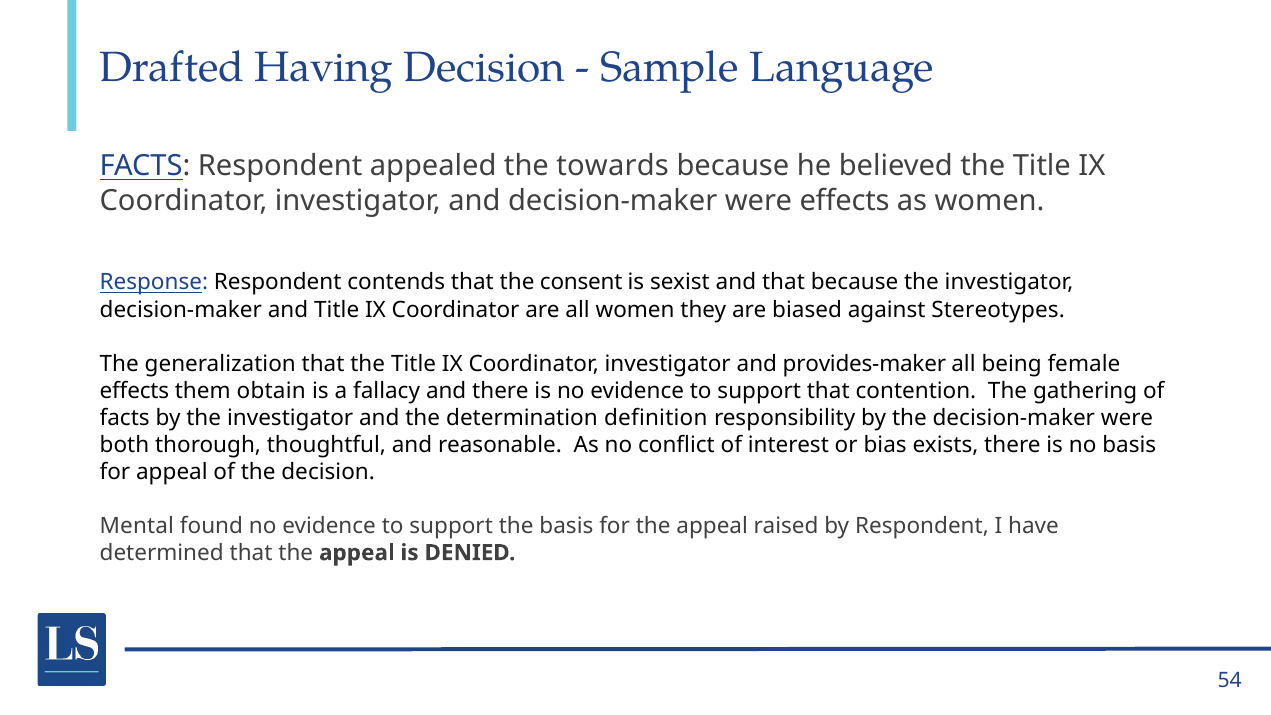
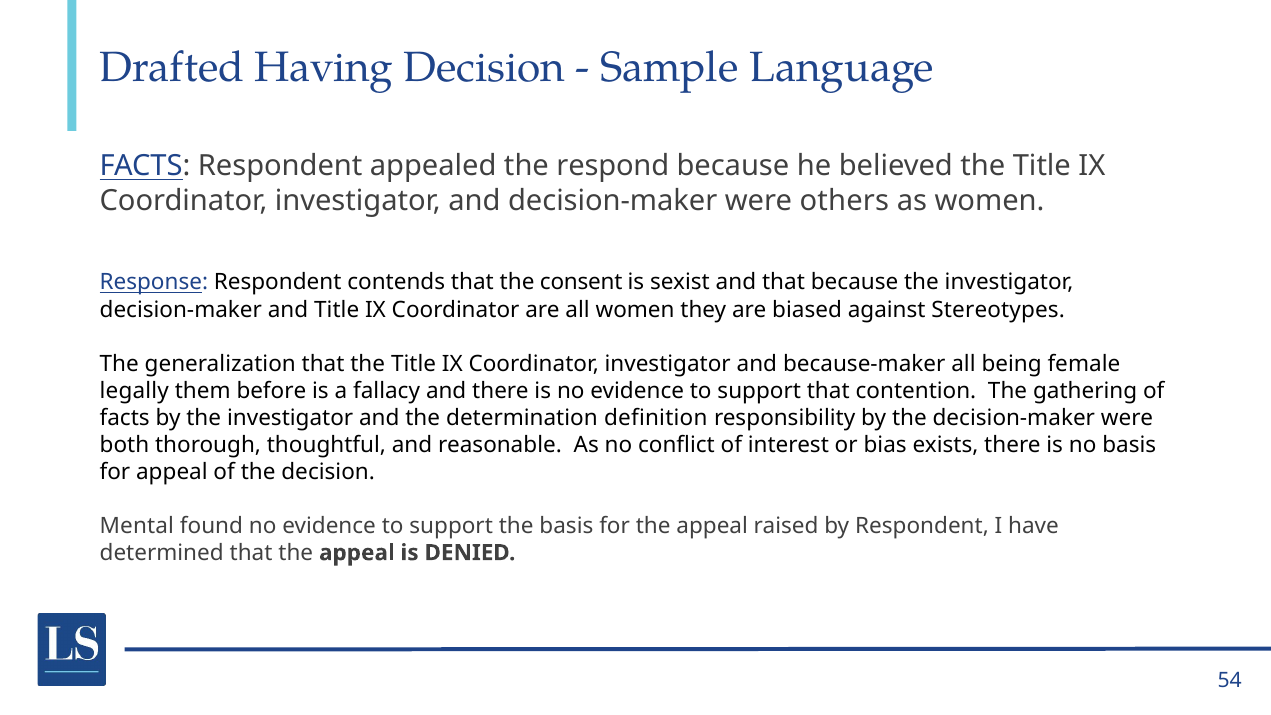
towards: towards -> respond (613, 166)
were effects: effects -> others (844, 201)
provides-maker: provides-maker -> because-maker (864, 364)
effects: effects -> legally (134, 391)
obtain: obtain -> before (271, 391)
